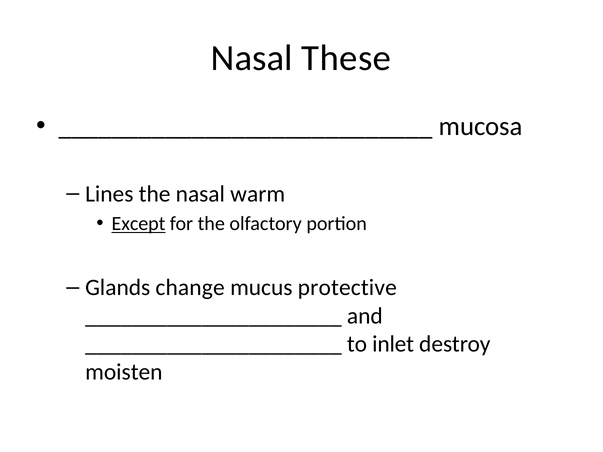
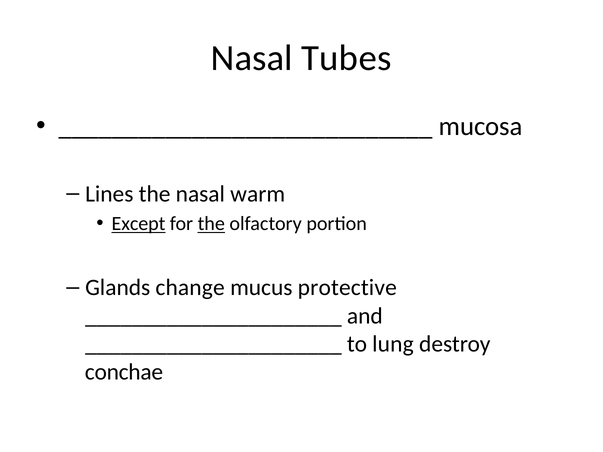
These: These -> Tubes (346, 58)
the underline: none -> present (211, 224)
inlet: inlet -> lung (393, 344)
moisten: moisten -> conchae (124, 372)
